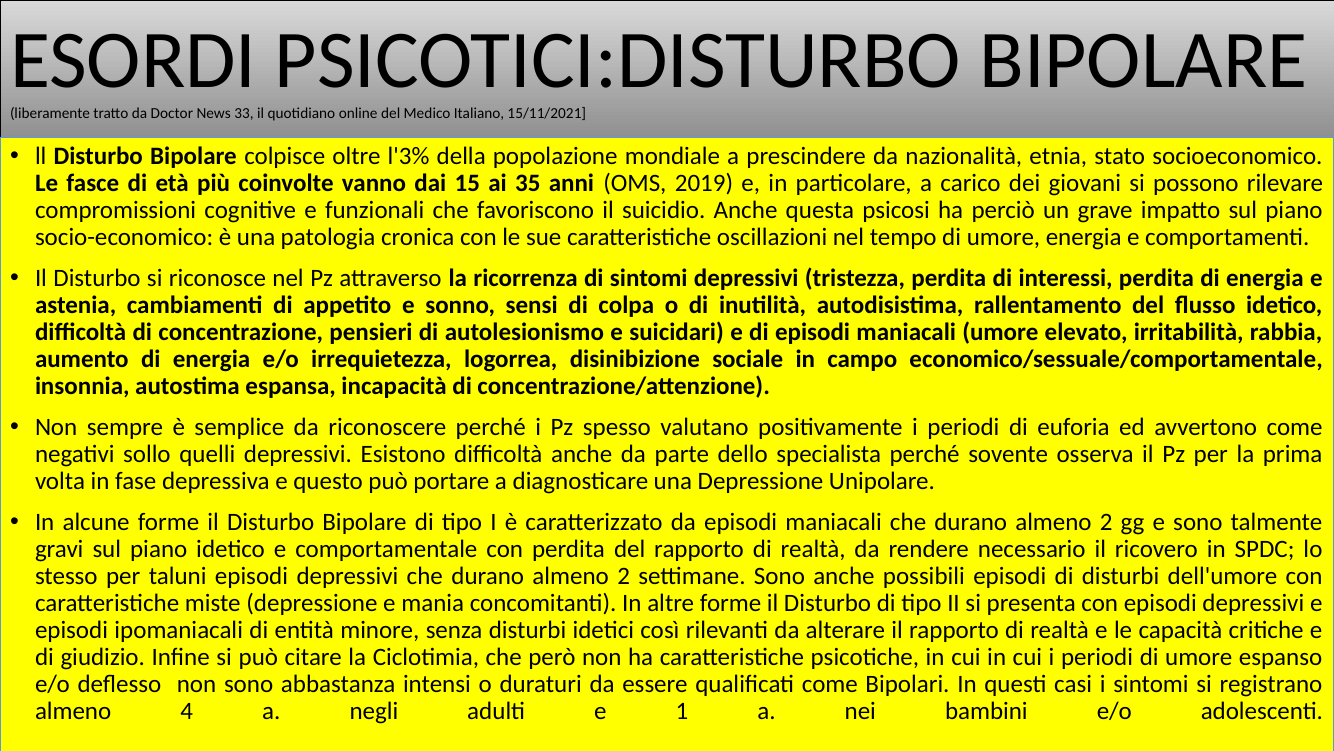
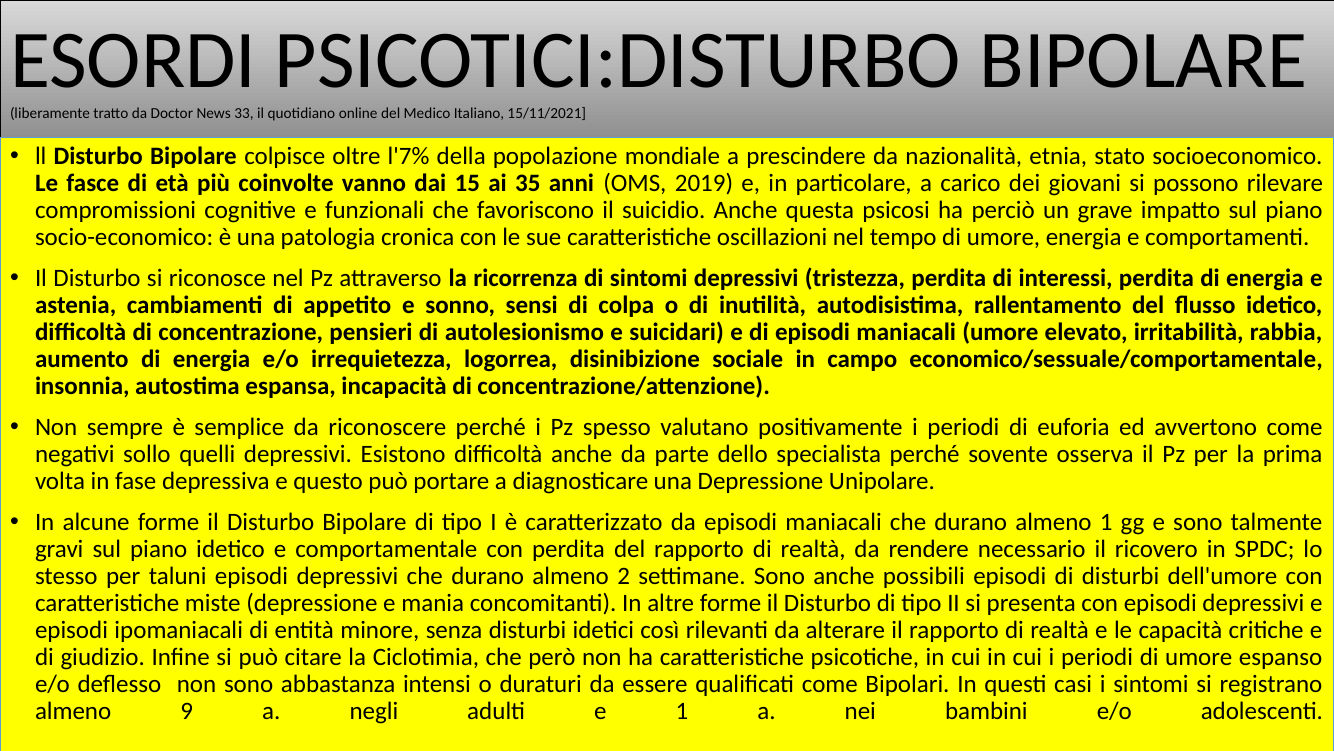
l'3%: l'3% -> l'7% (409, 156)
2: 2 -> 1 (1106, 522)
4: 4 -> 9 (187, 711)
